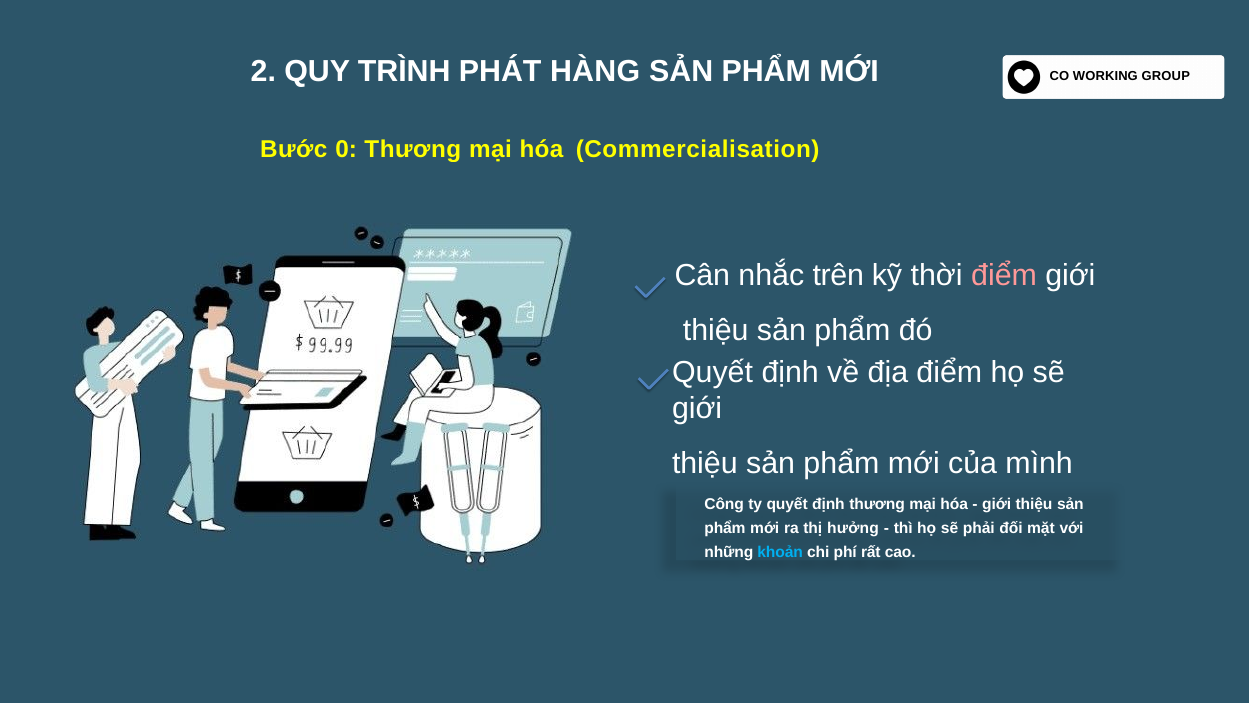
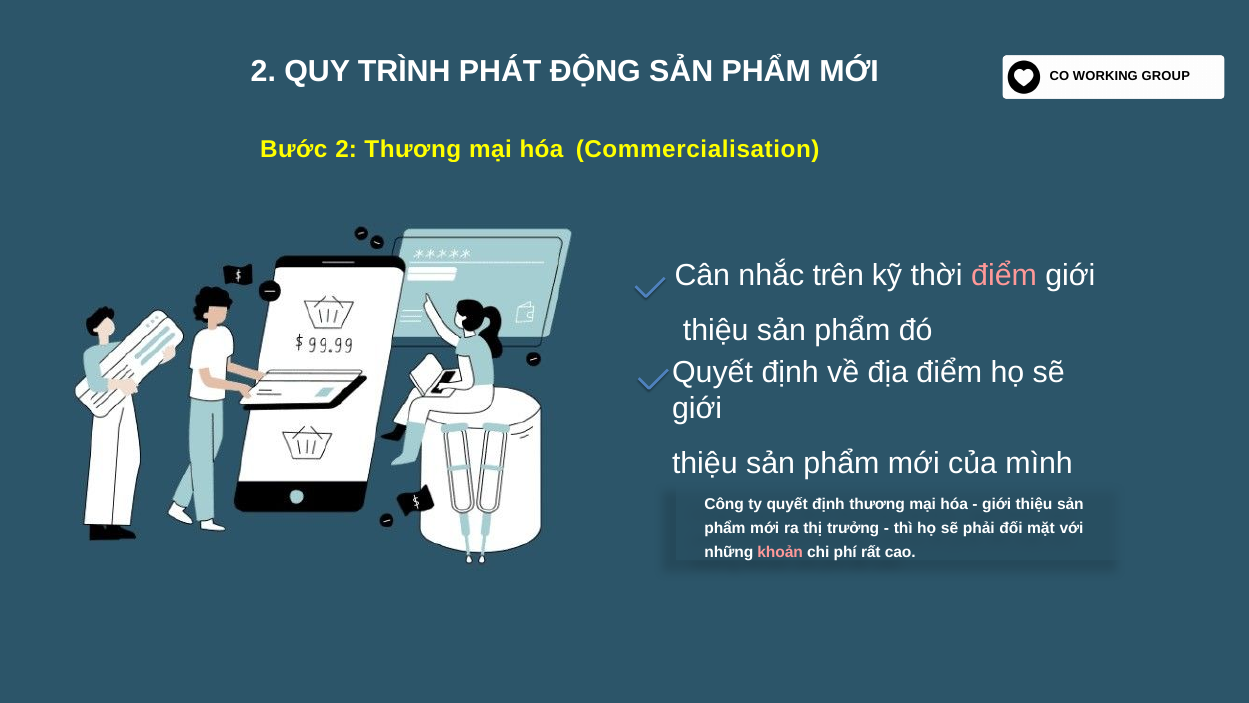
HÀNG: HÀNG -> ĐỘNG (595, 71)
Bước 0: 0 -> 2 (346, 150)
hưởng: hưởng -> trưởng (853, 528)
khoản colour: light blue -> pink (780, 552)
